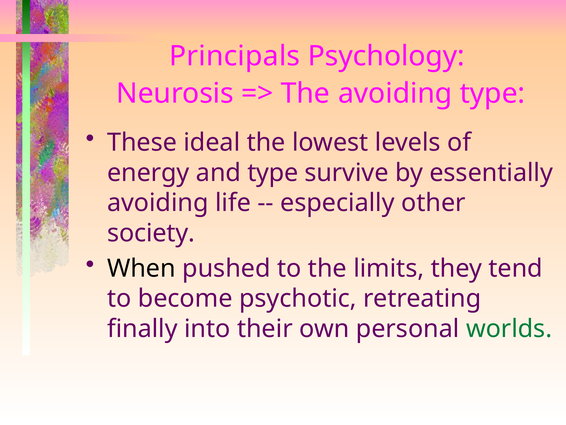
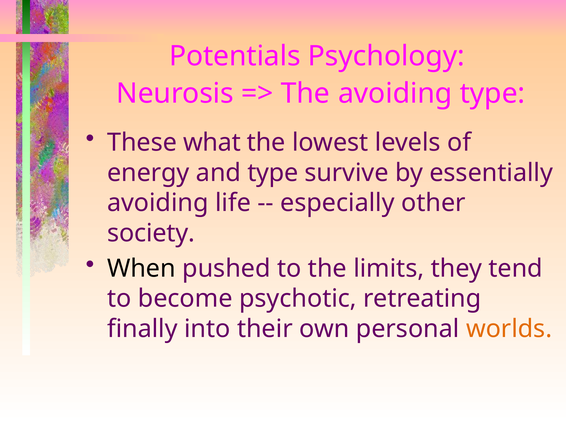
Principals: Principals -> Potentials (235, 56)
ideal: ideal -> what (212, 142)
worlds colour: green -> orange (509, 329)
